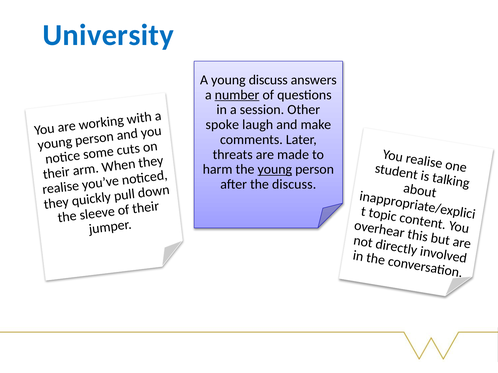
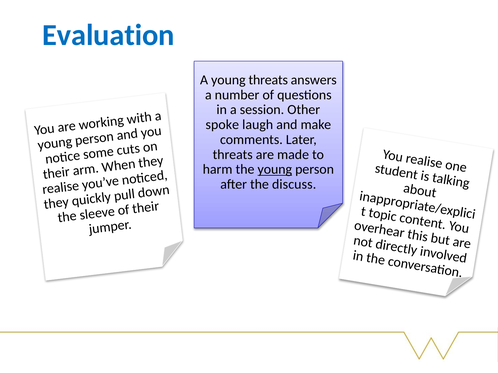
University: University -> Evaluation (108, 35)
young discuss: discuss -> threats (268, 80)
number underline: present -> none (237, 95)
